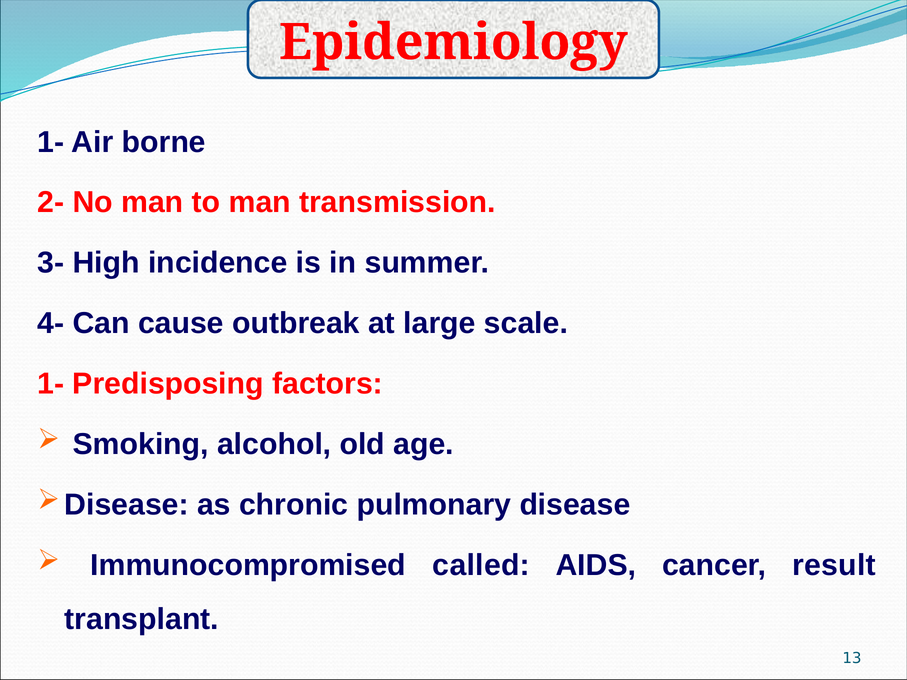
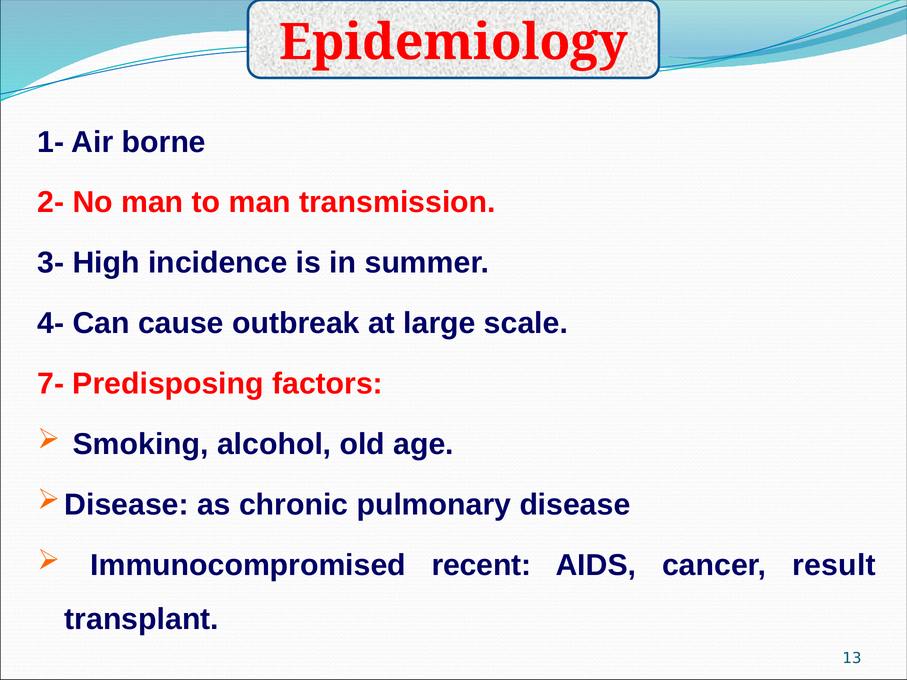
1-: 1- -> 7- (51, 384)
called: called -> recent (481, 565)
